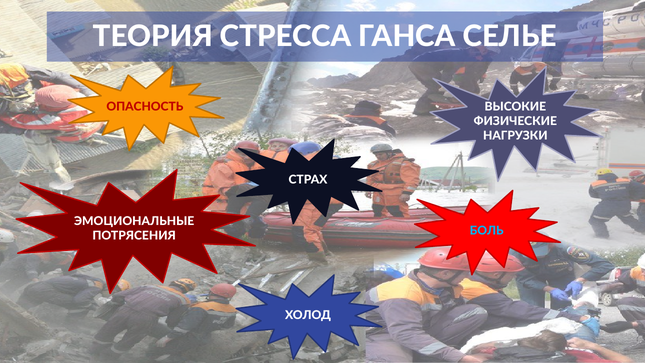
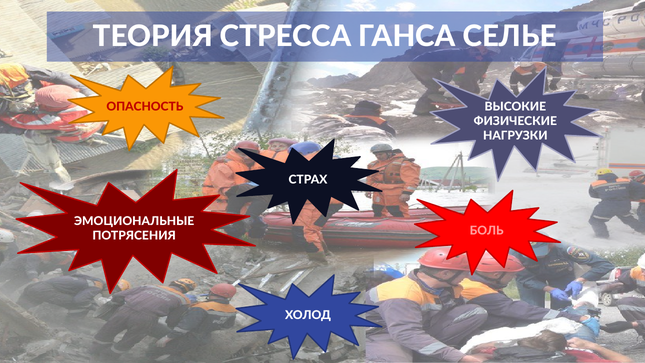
БОЛЬ colour: light blue -> pink (487, 231)
